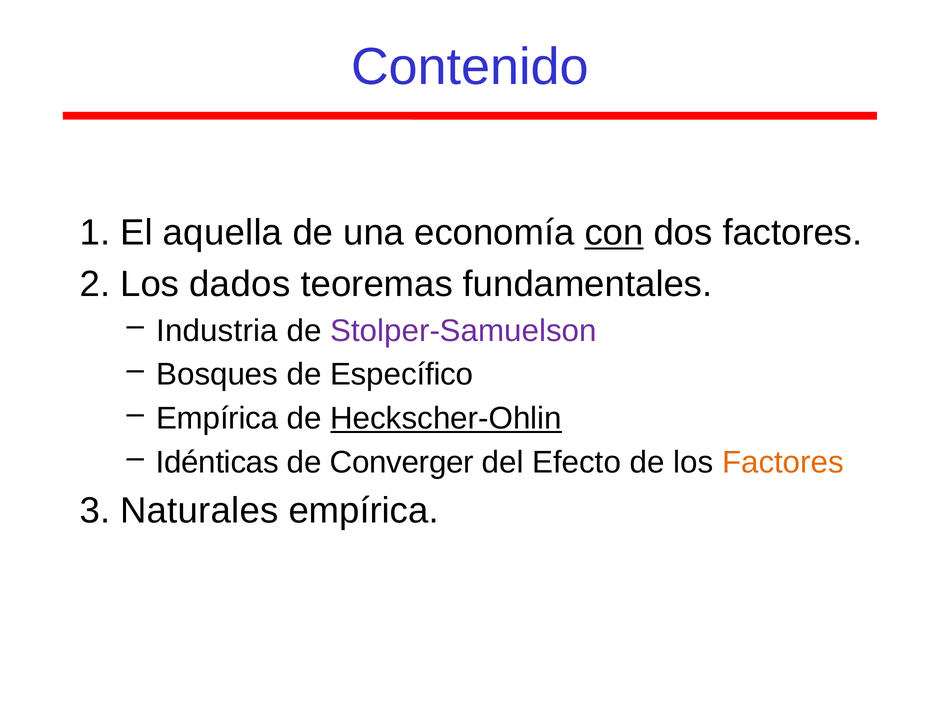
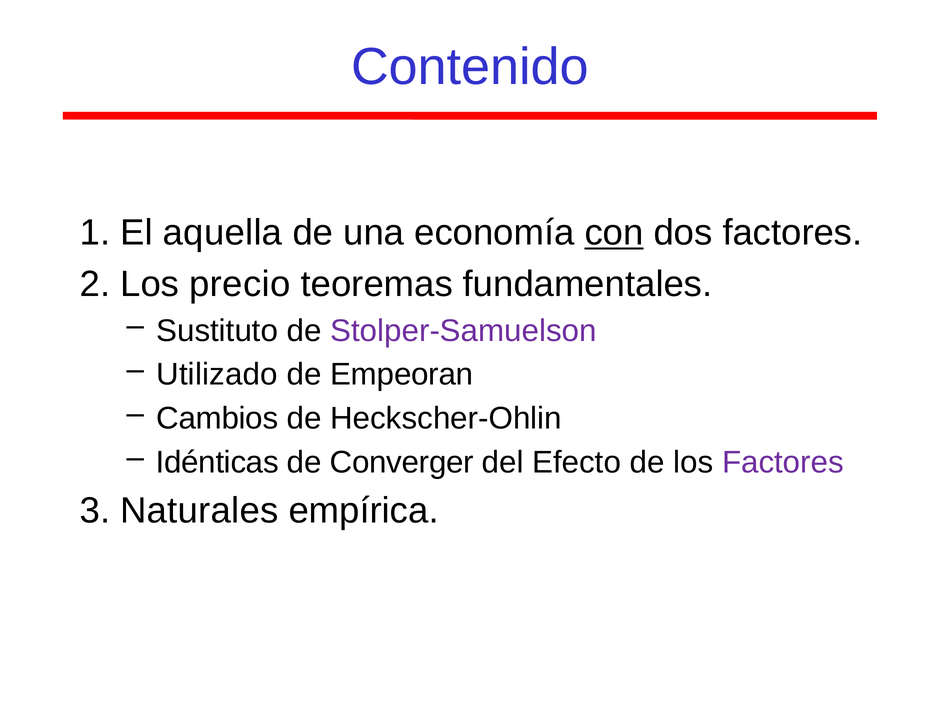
dados: dados -> precio (240, 284)
Industria: Industria -> Sustituto (217, 331)
Bosques: Bosques -> Utilizado (217, 375)
Específico: Específico -> Empeoran (402, 375)
Empírica: Empírica -> Cambios (217, 418)
Heckscher-Ohlin underline: present -> none (446, 418)
Factores colour: orange -> purple (783, 462)
